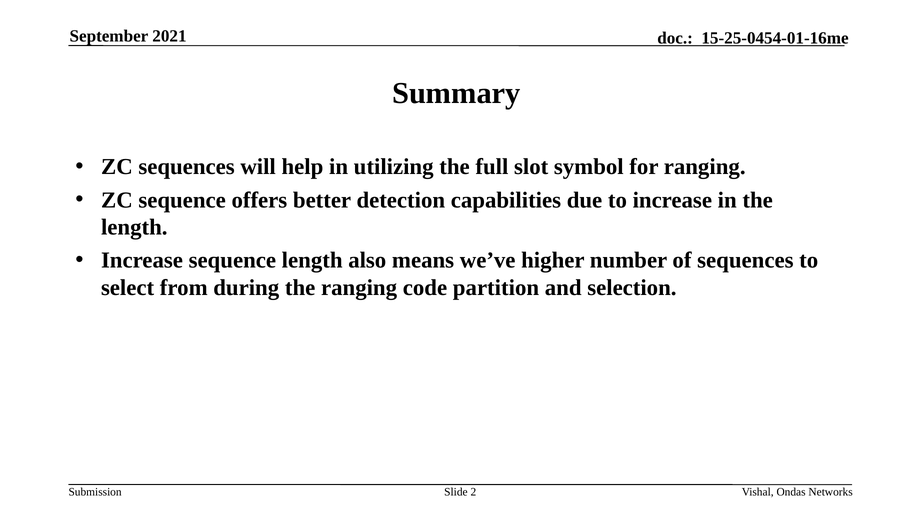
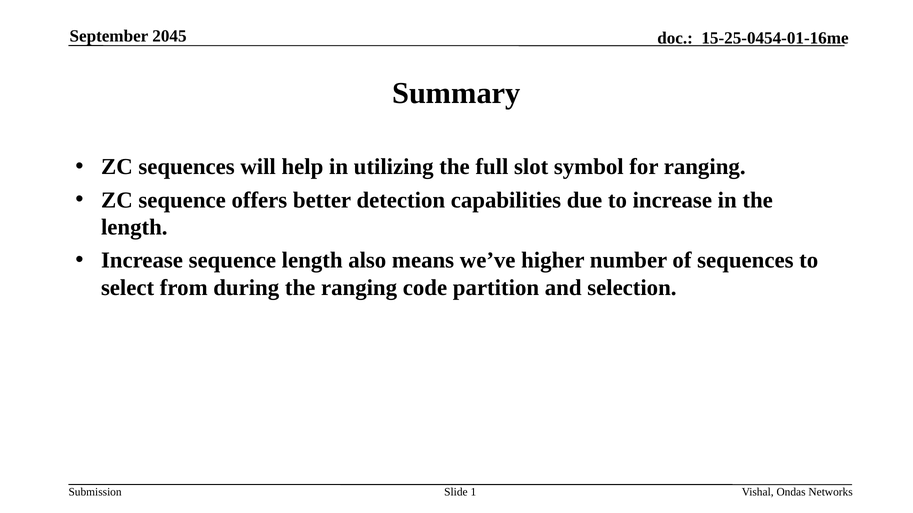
2021: 2021 -> 2045 (169, 36)
2: 2 -> 1 (473, 493)
